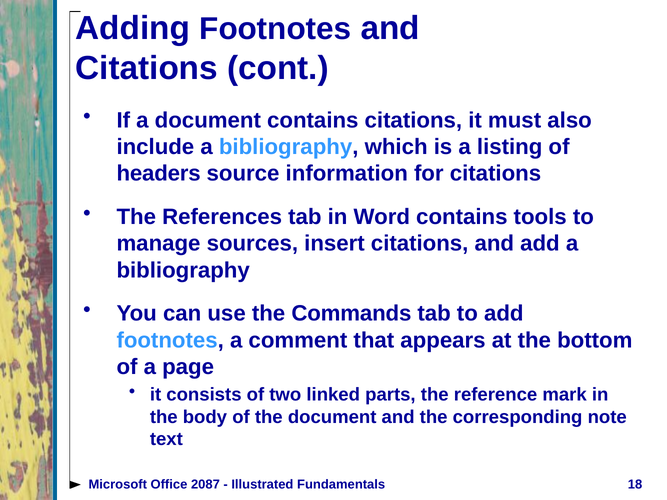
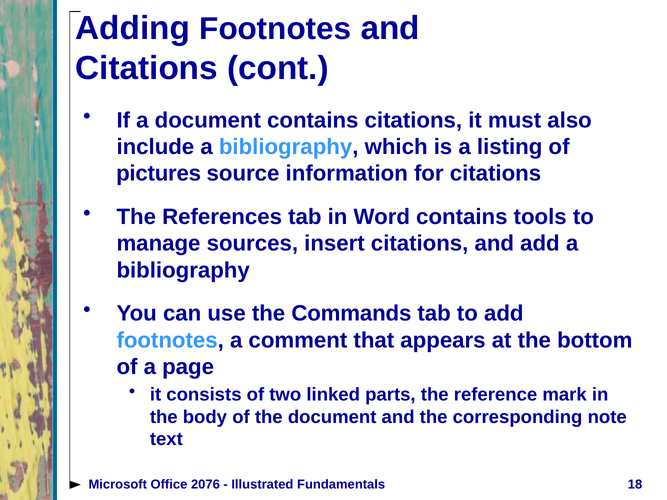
headers: headers -> pictures (159, 174)
2087: 2087 -> 2076 (205, 484)
